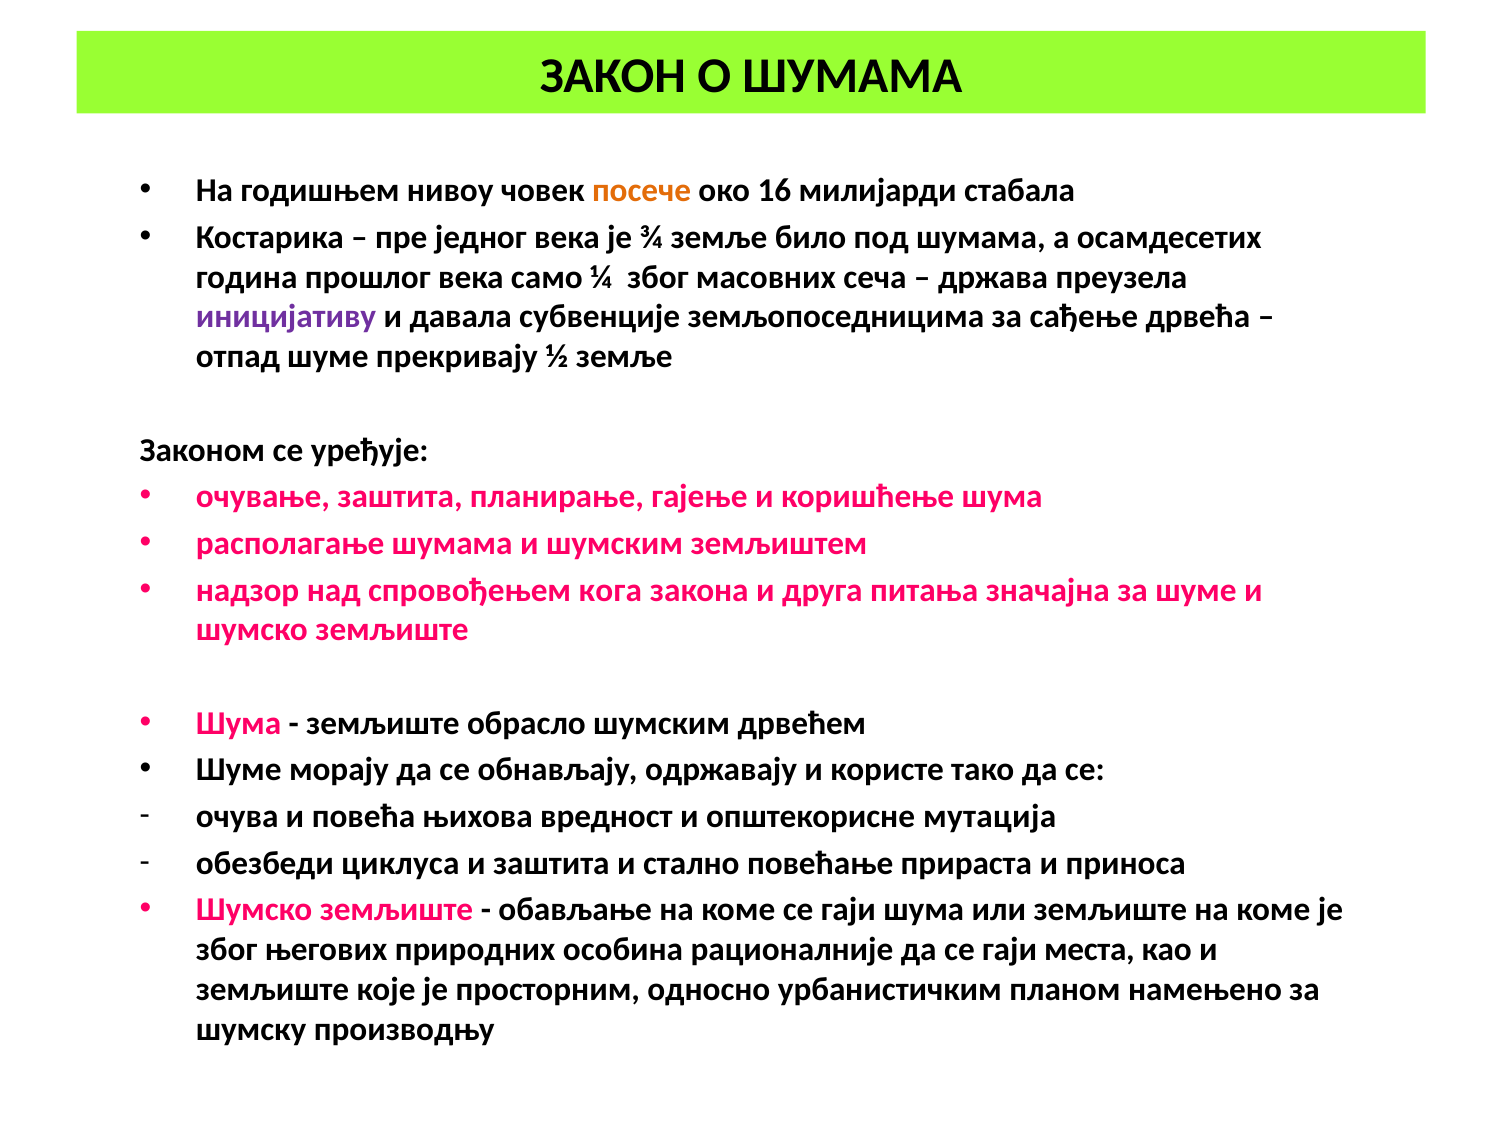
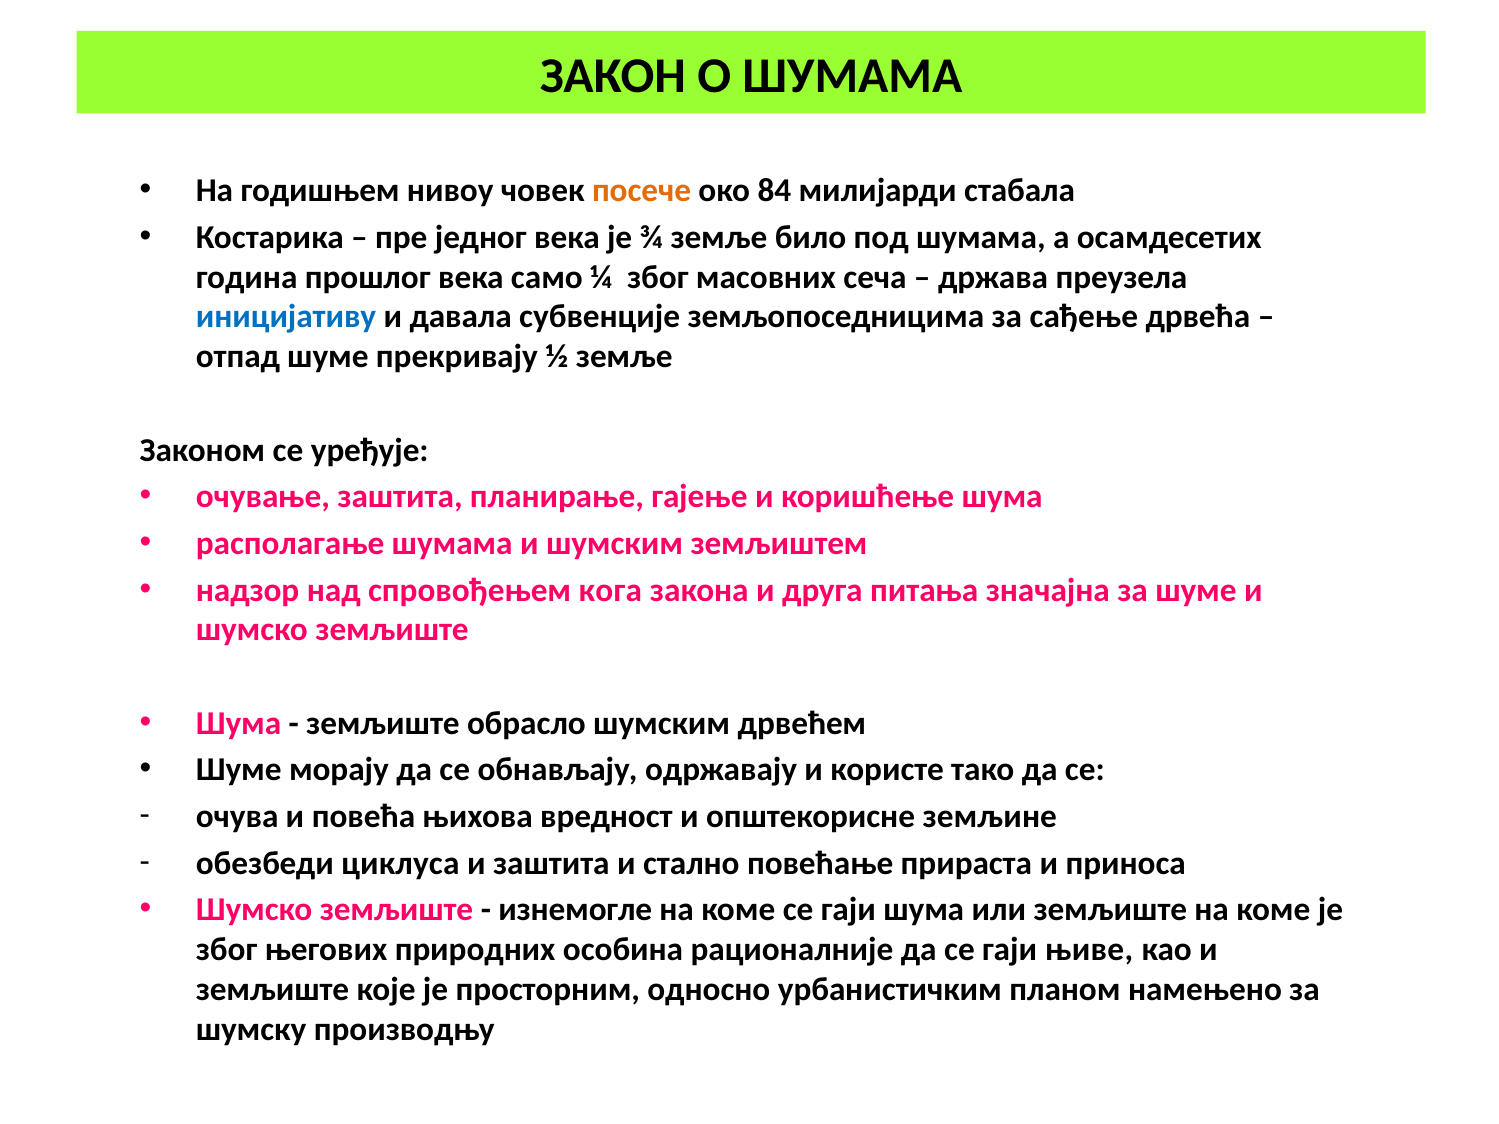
16: 16 -> 84 (774, 191)
иницијативу colour: purple -> blue (286, 317)
мутација: мутација -> земљине (990, 817)
обављање: обављање -> изнемогле (575, 910)
места: места -> њиве (1089, 950)
